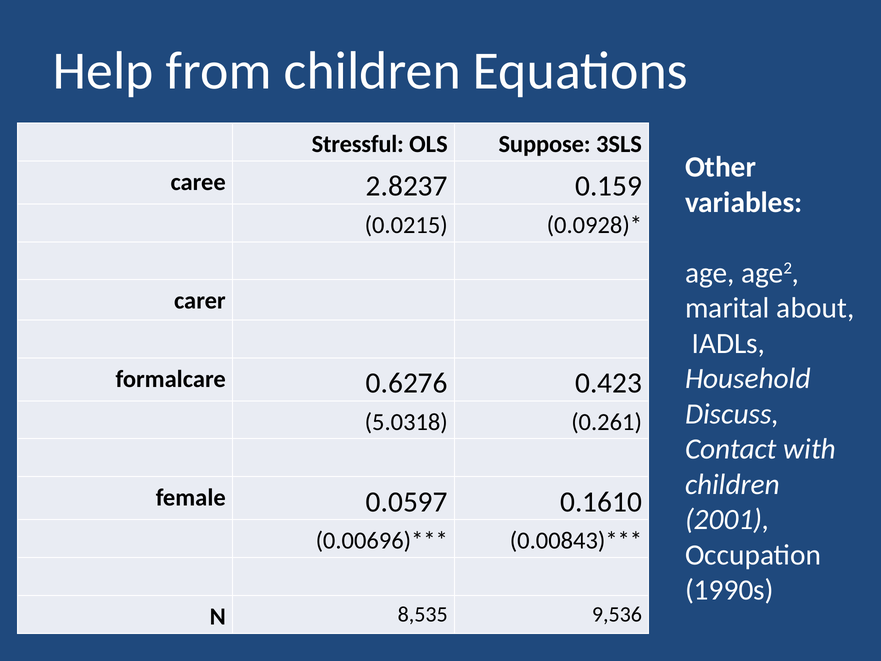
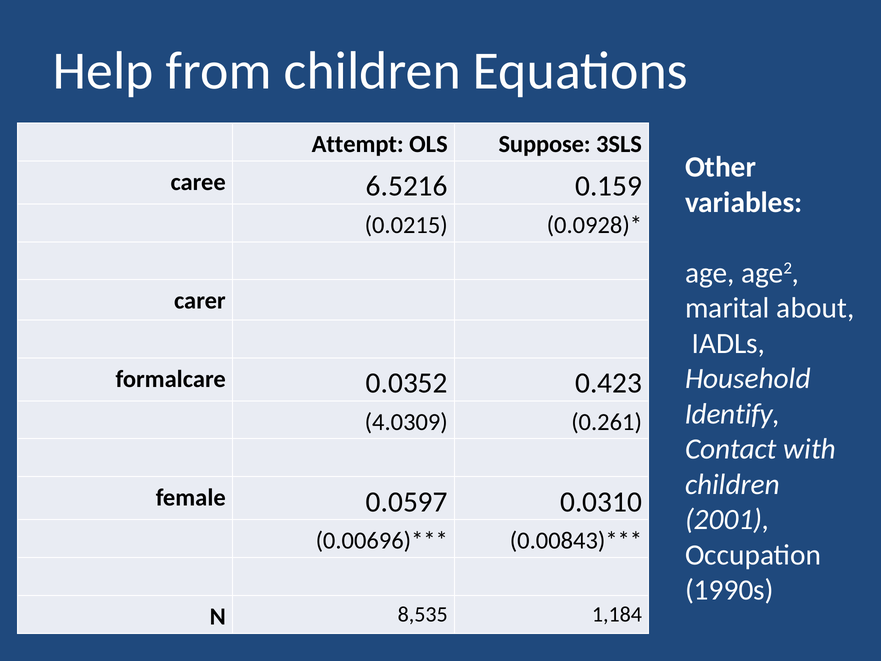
Stressful: Stressful -> Attempt (358, 144)
2.8237: 2.8237 -> 6.5216 (407, 186)
0.6276: 0.6276 -> 0.0352 (407, 383)
Discuss: Discuss -> Identify (732, 414)
5.0318: 5.0318 -> 4.0309 (406, 422)
0.1610: 0.1610 -> 0.0310 (601, 502)
9,536: 9,536 -> 1,184 (617, 614)
